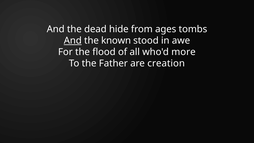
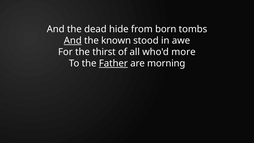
ages: ages -> born (166, 29)
flood: flood -> thirst (104, 52)
Father underline: none -> present (113, 63)
creation: creation -> morning (166, 63)
